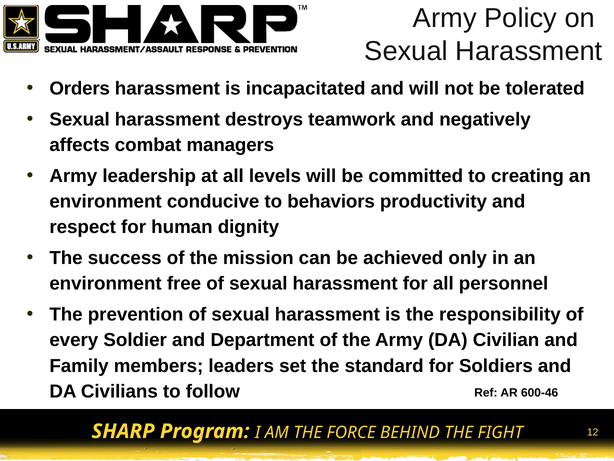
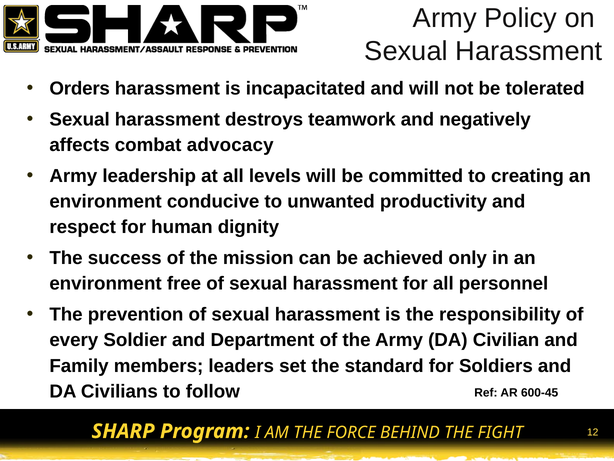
managers: managers -> advocacy (230, 145)
behaviors: behaviors -> unwanted (331, 201)
600-46: 600-46 -> 600-45 (540, 392)
